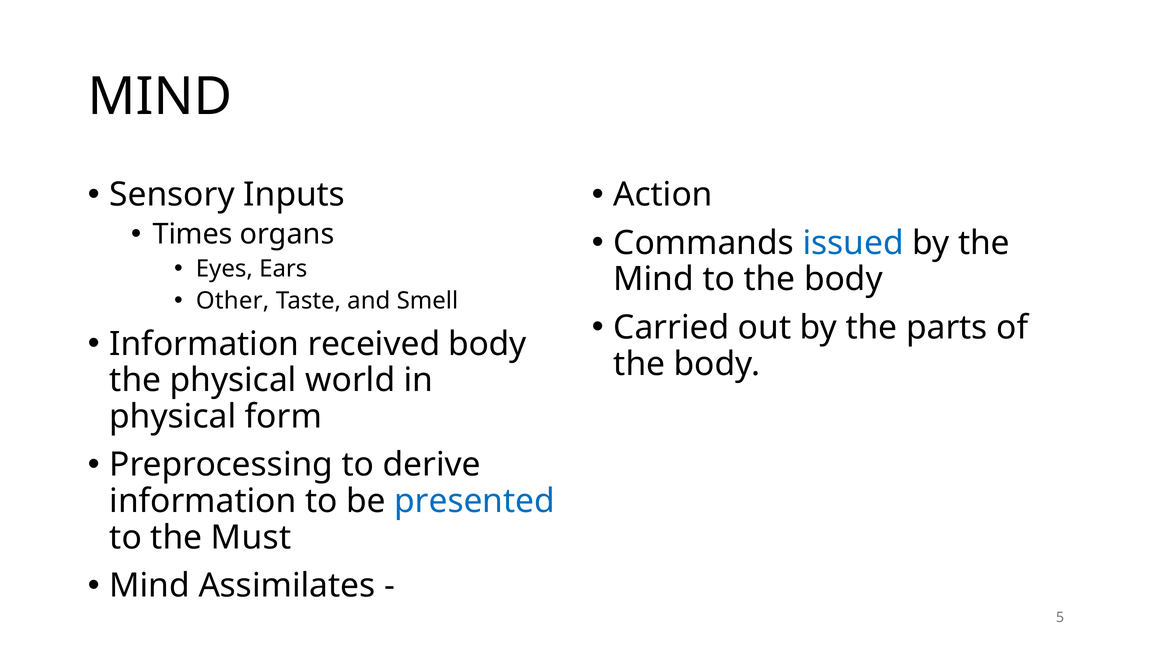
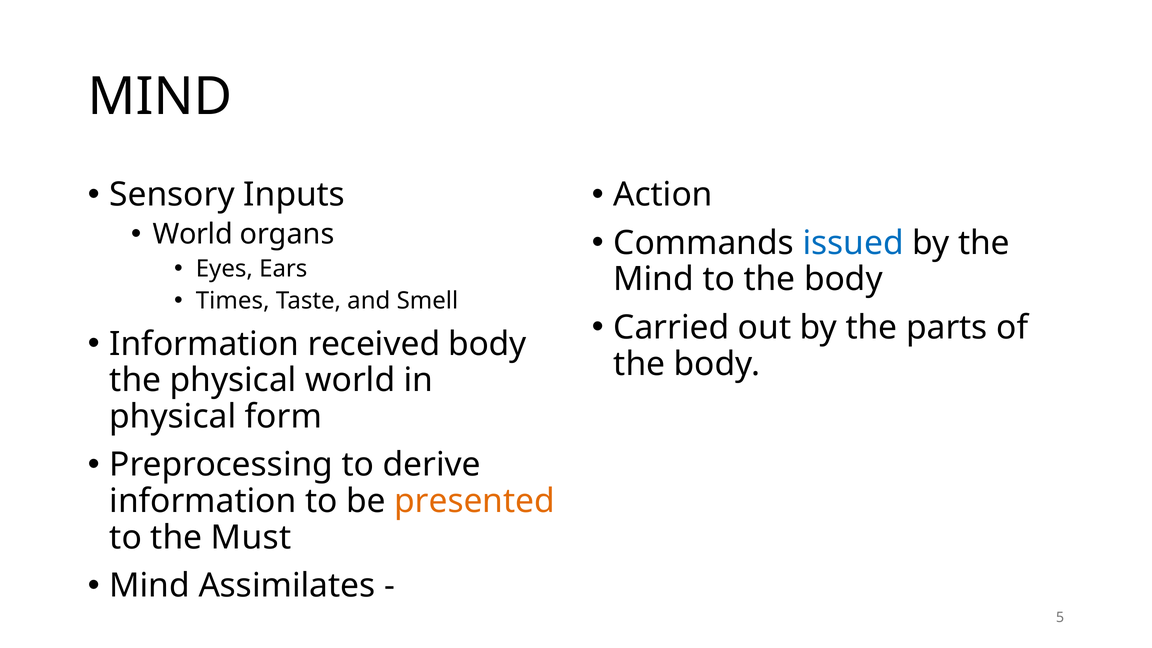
Times: Times -> World (193, 234)
Other: Other -> Times (233, 301)
presented colour: blue -> orange (475, 501)
